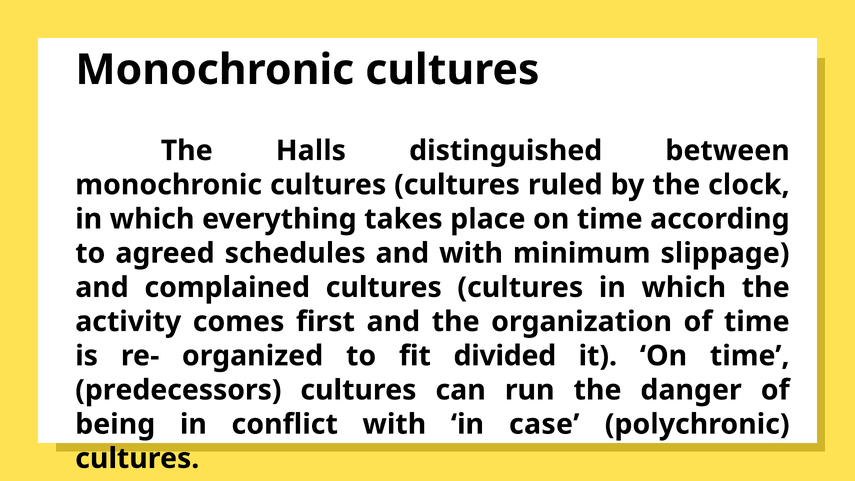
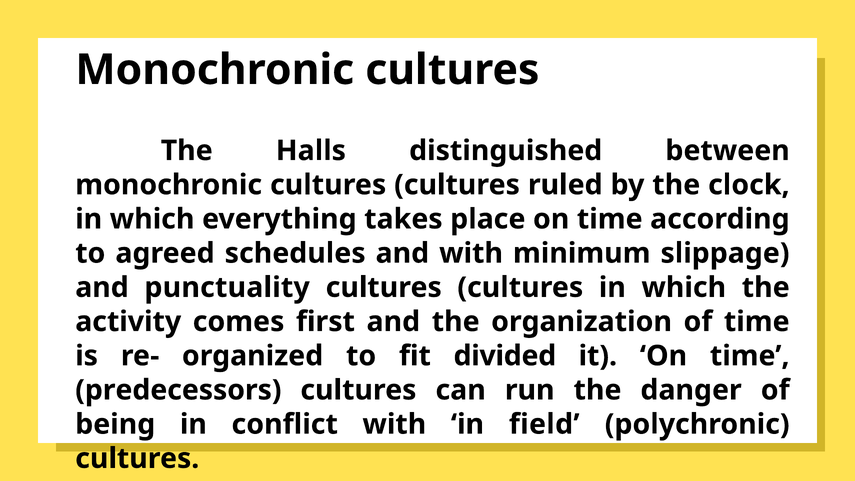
complained: complained -> punctuality (227, 287)
case: case -> field (544, 424)
